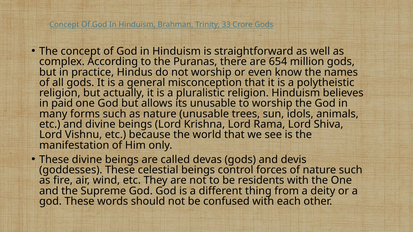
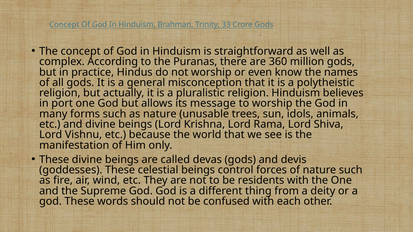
654: 654 -> 360 (278, 62)
paid: paid -> port (62, 104)
its unusable: unusable -> message (213, 104)
